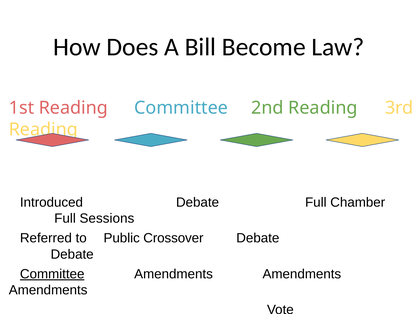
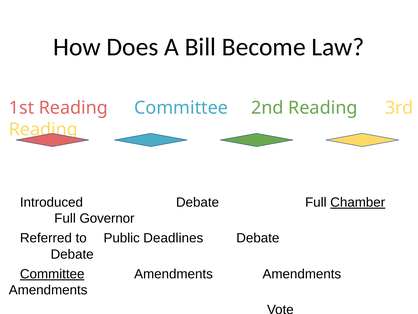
Chamber underline: none -> present (358, 202)
Sessions: Sessions -> Governor (107, 218)
Crossover: Crossover -> Deadlines (173, 238)
